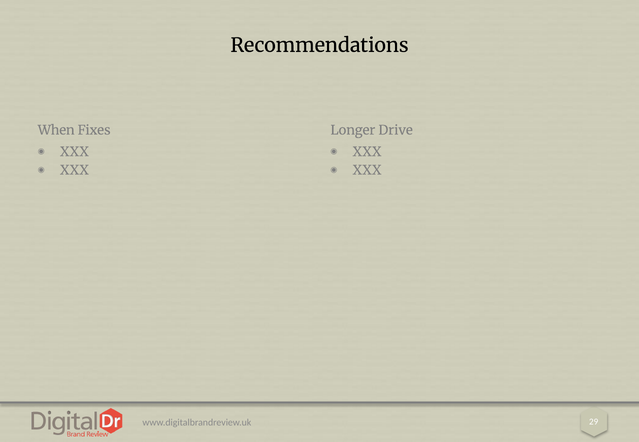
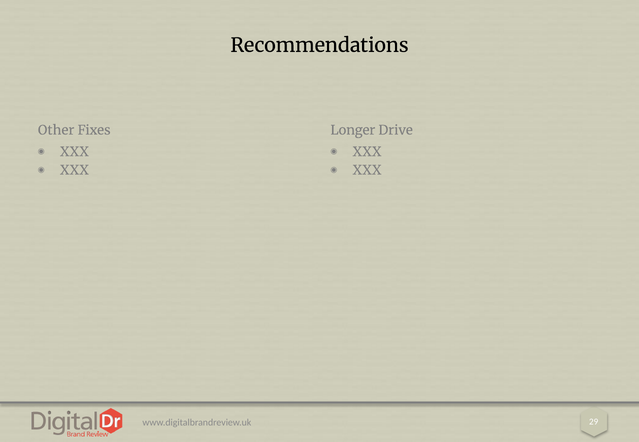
When: When -> Other (56, 130)
